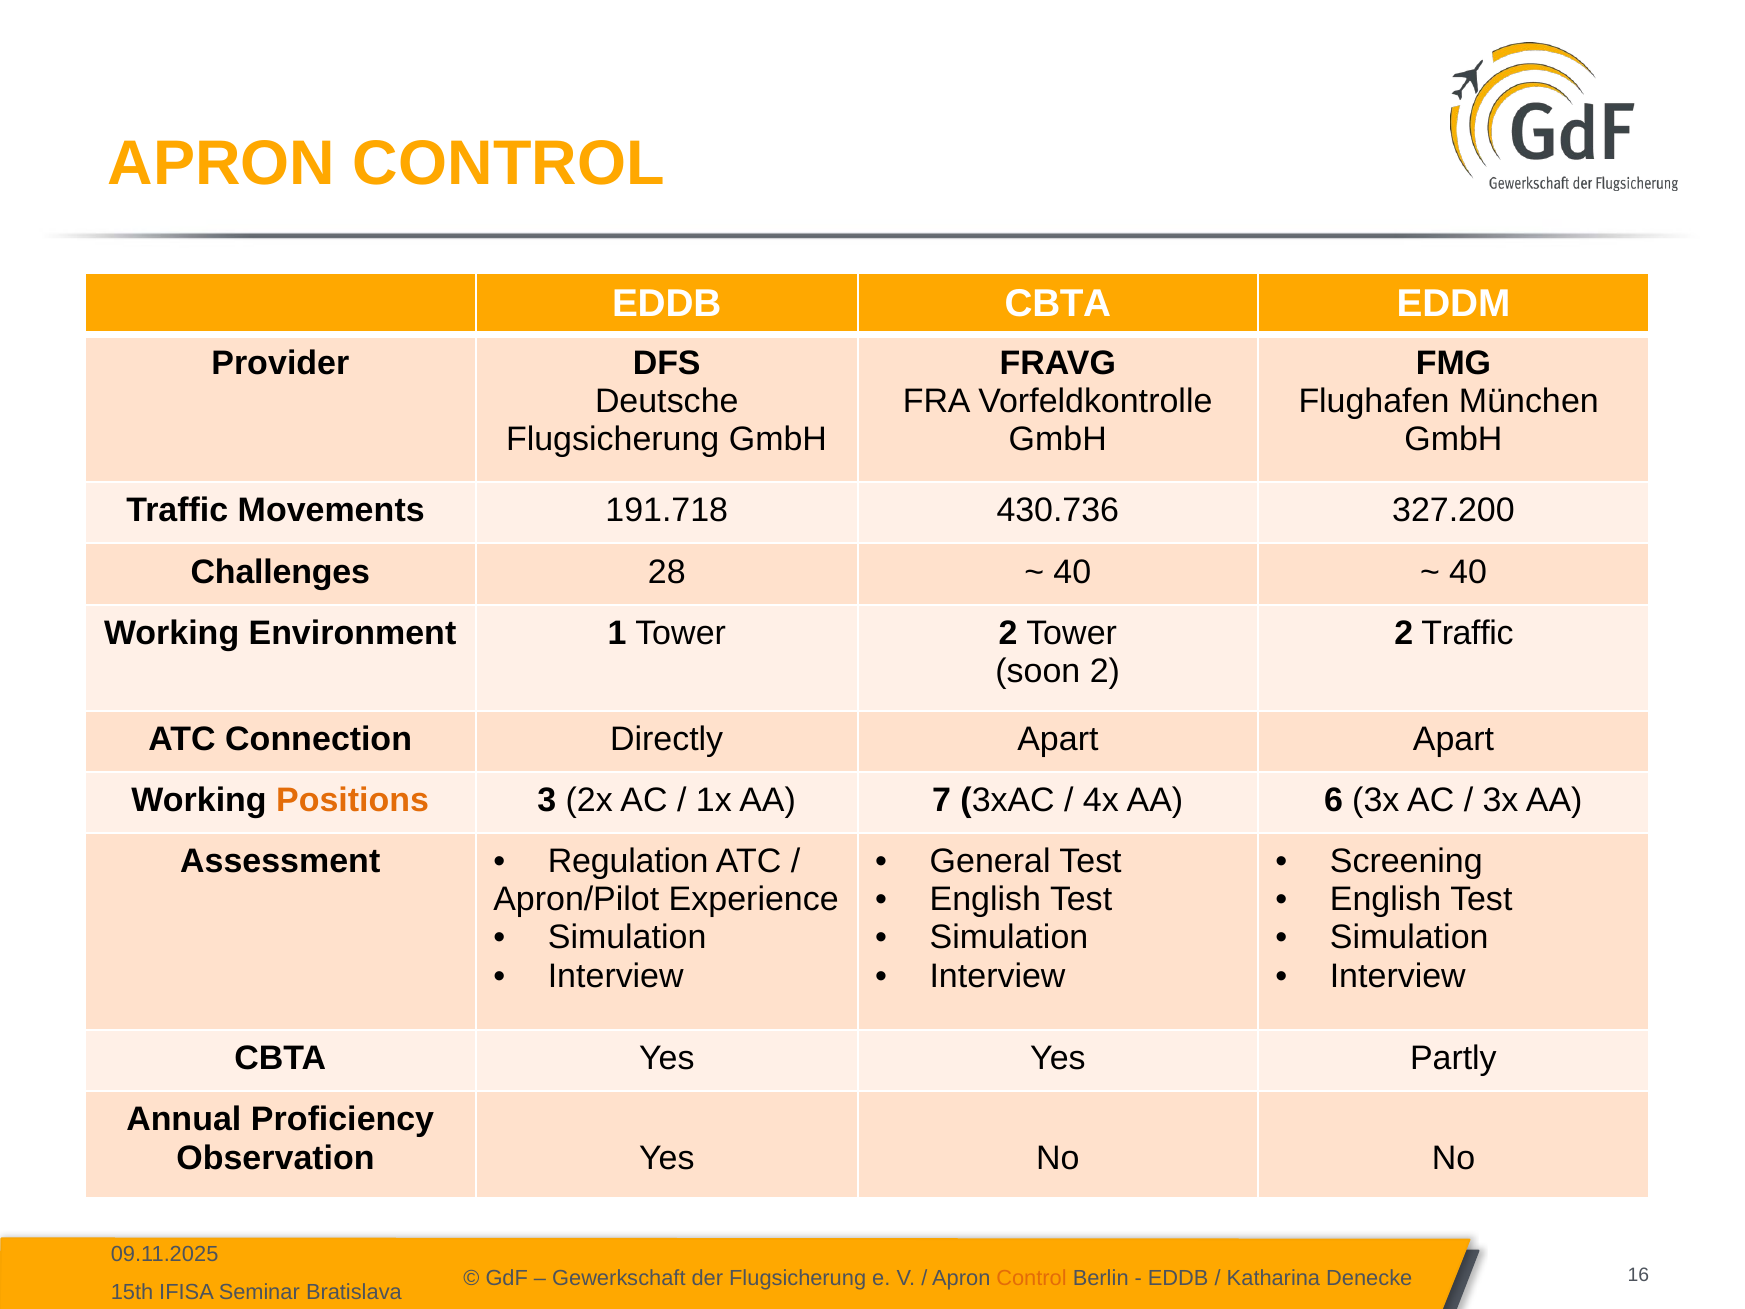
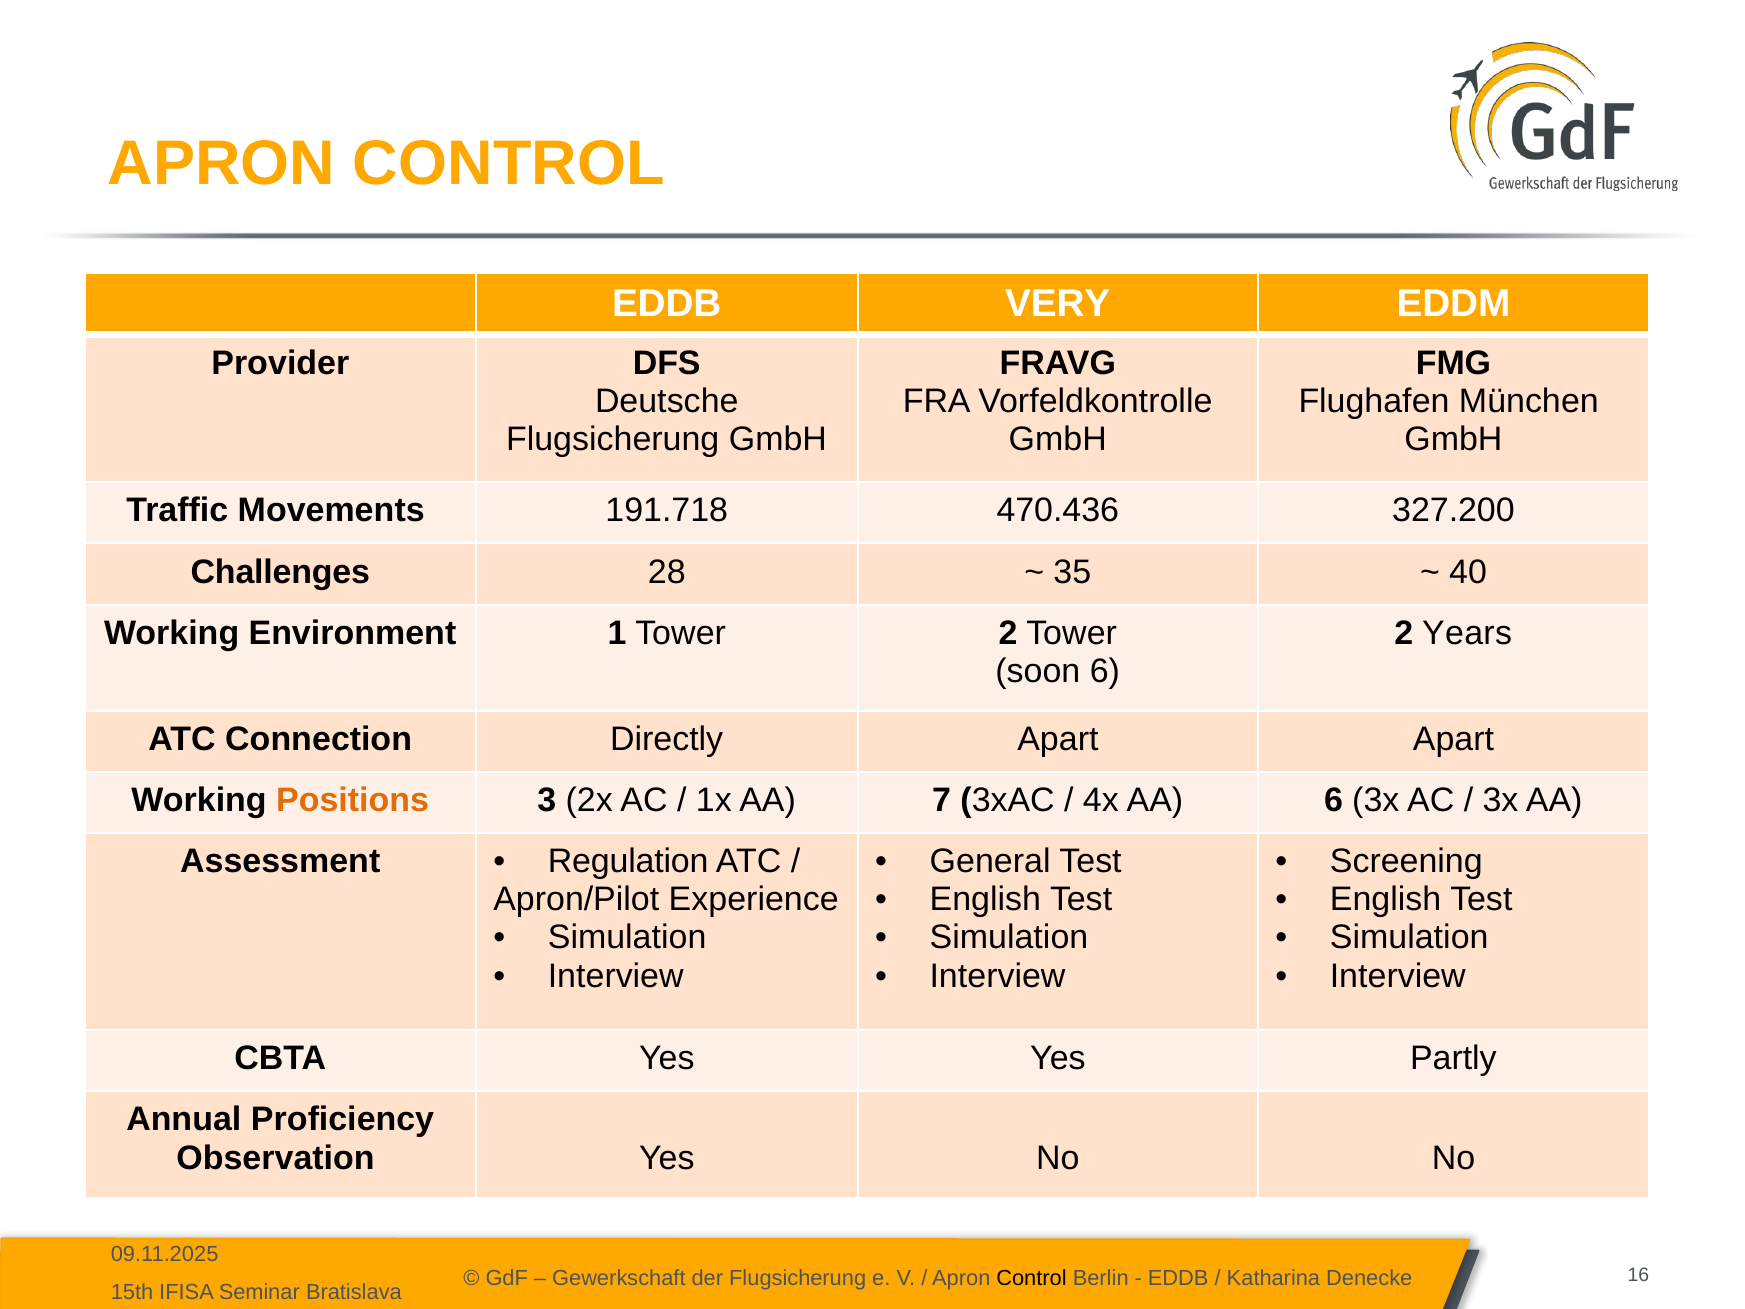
EDDB CBTA: CBTA -> VERY (1058, 304)
430.736: 430.736 -> 470.436 (1058, 511)
40: 40 -> 35 (1072, 572)
2 Traffic: Traffic -> Years (1467, 633)
soon 2: 2 -> 6 (1105, 671)
Control colour: orange -> black (1032, 1278)
